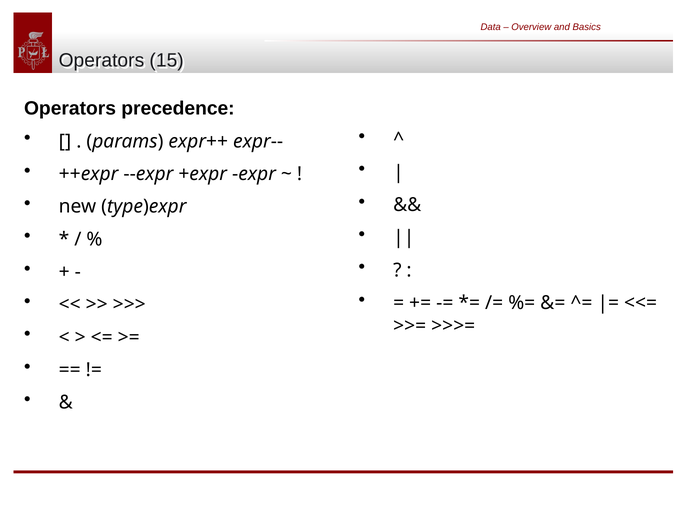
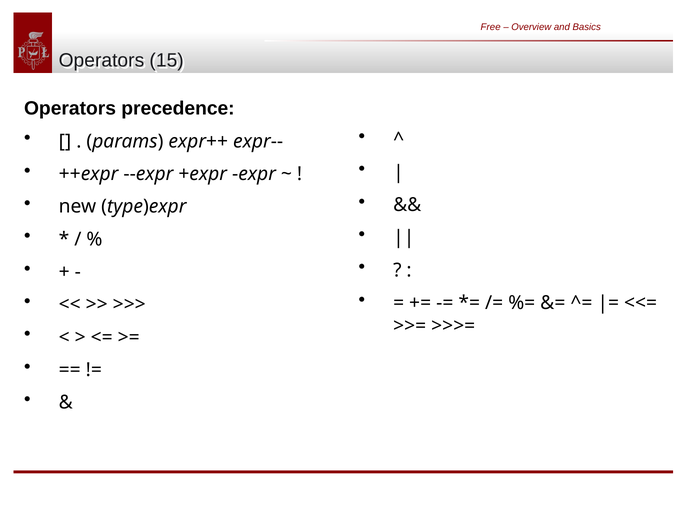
Data: Data -> Free (491, 27)
